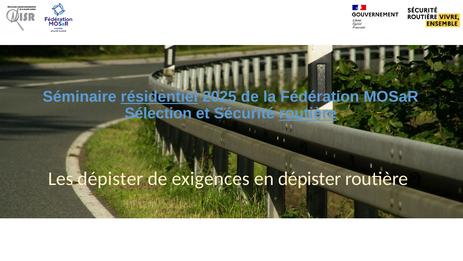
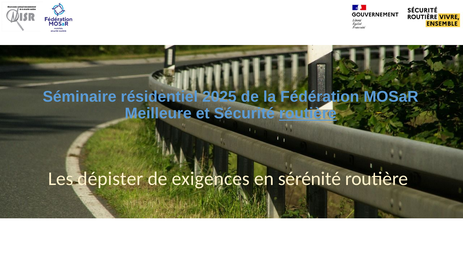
résidentiel underline: present -> none (159, 97)
Sélection: Sélection -> Meilleure (158, 113)
en dépister: dépister -> sérénité (310, 179)
